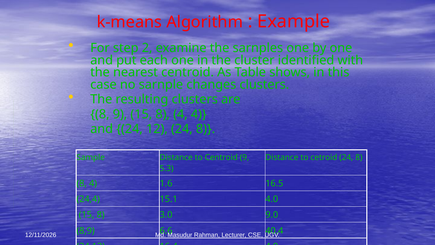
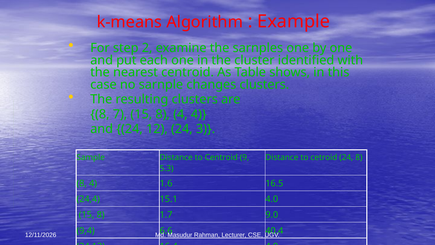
8 9: 9 -> 7 (120, 114)
12 24 8: 8 -> 3 (206, 129)
3.0: 3.0 -> 1.7 (166, 215)
8,9: 8,9 -> 9,4 (86, 230)
